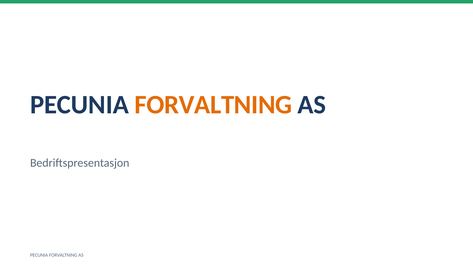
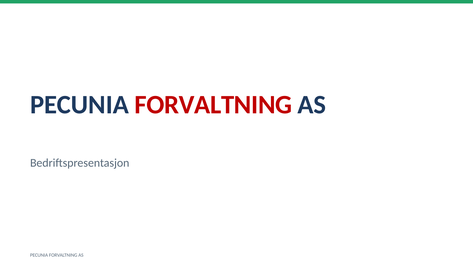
FORVALTNING colour: orange -> red (213, 105)
